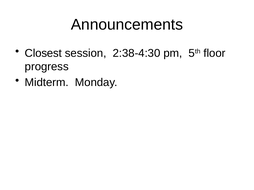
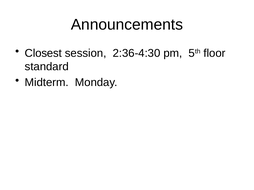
2:38-4:30: 2:38-4:30 -> 2:36-4:30 (136, 53)
progress: progress -> standard (47, 67)
